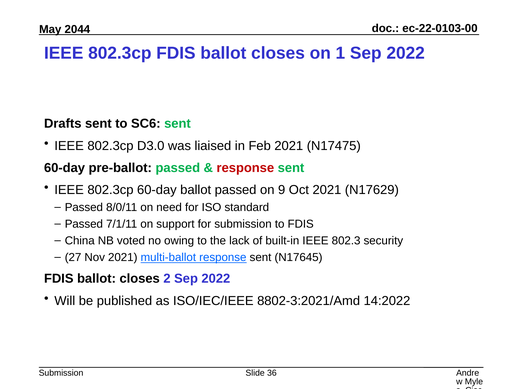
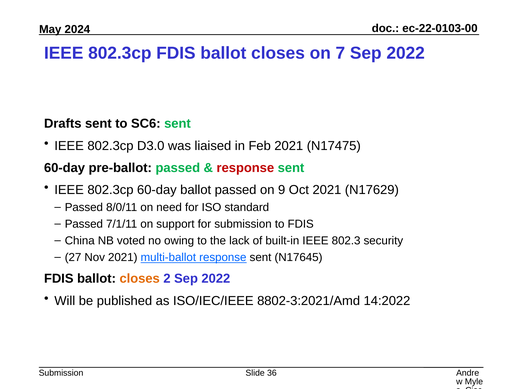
2044: 2044 -> 2024 (77, 29)
1: 1 -> 7 (340, 53)
closes colour: black -> orange (140, 278)
